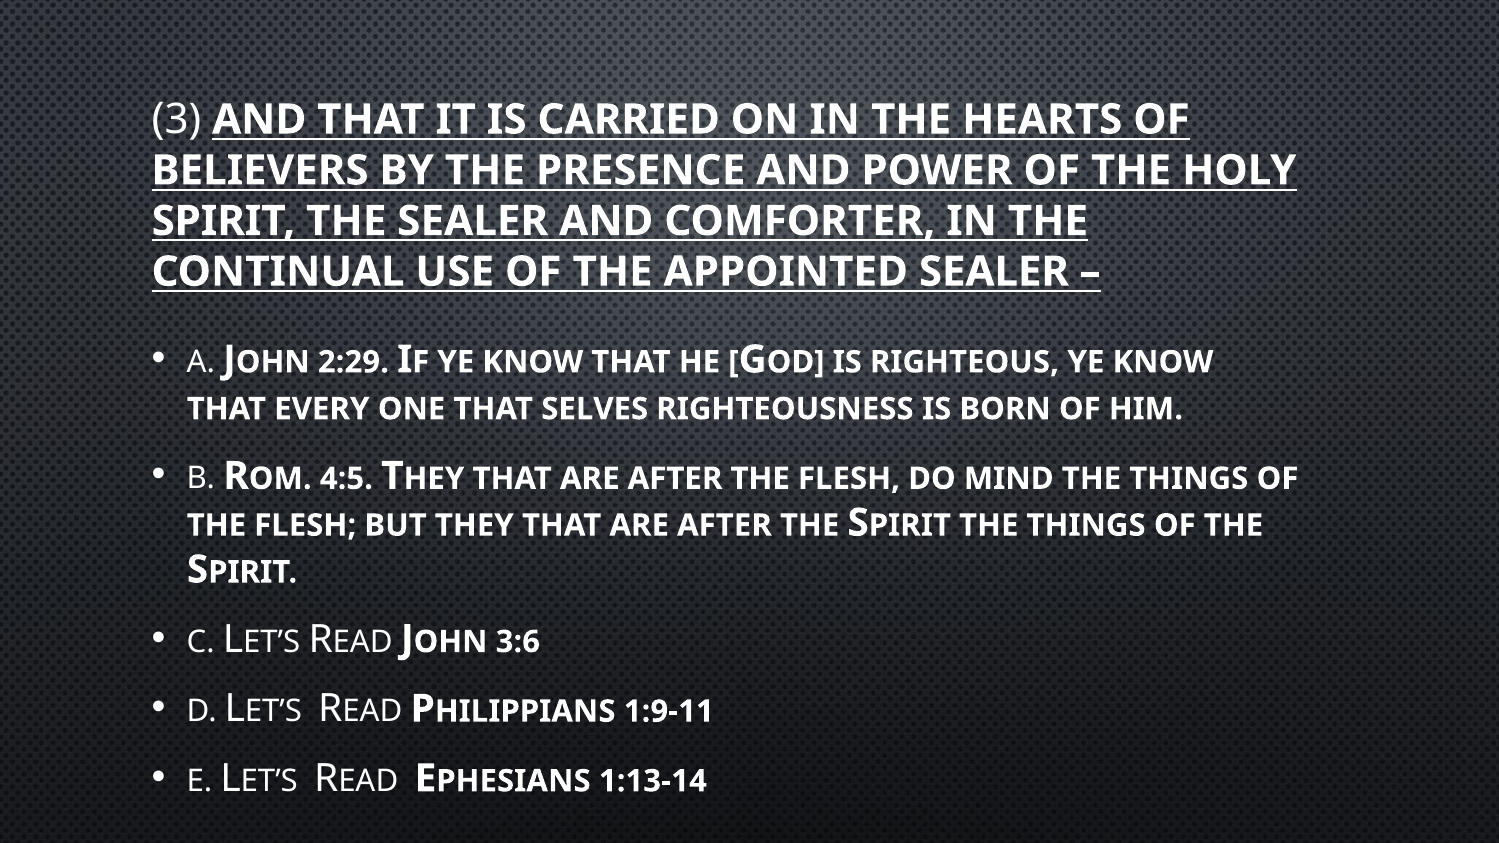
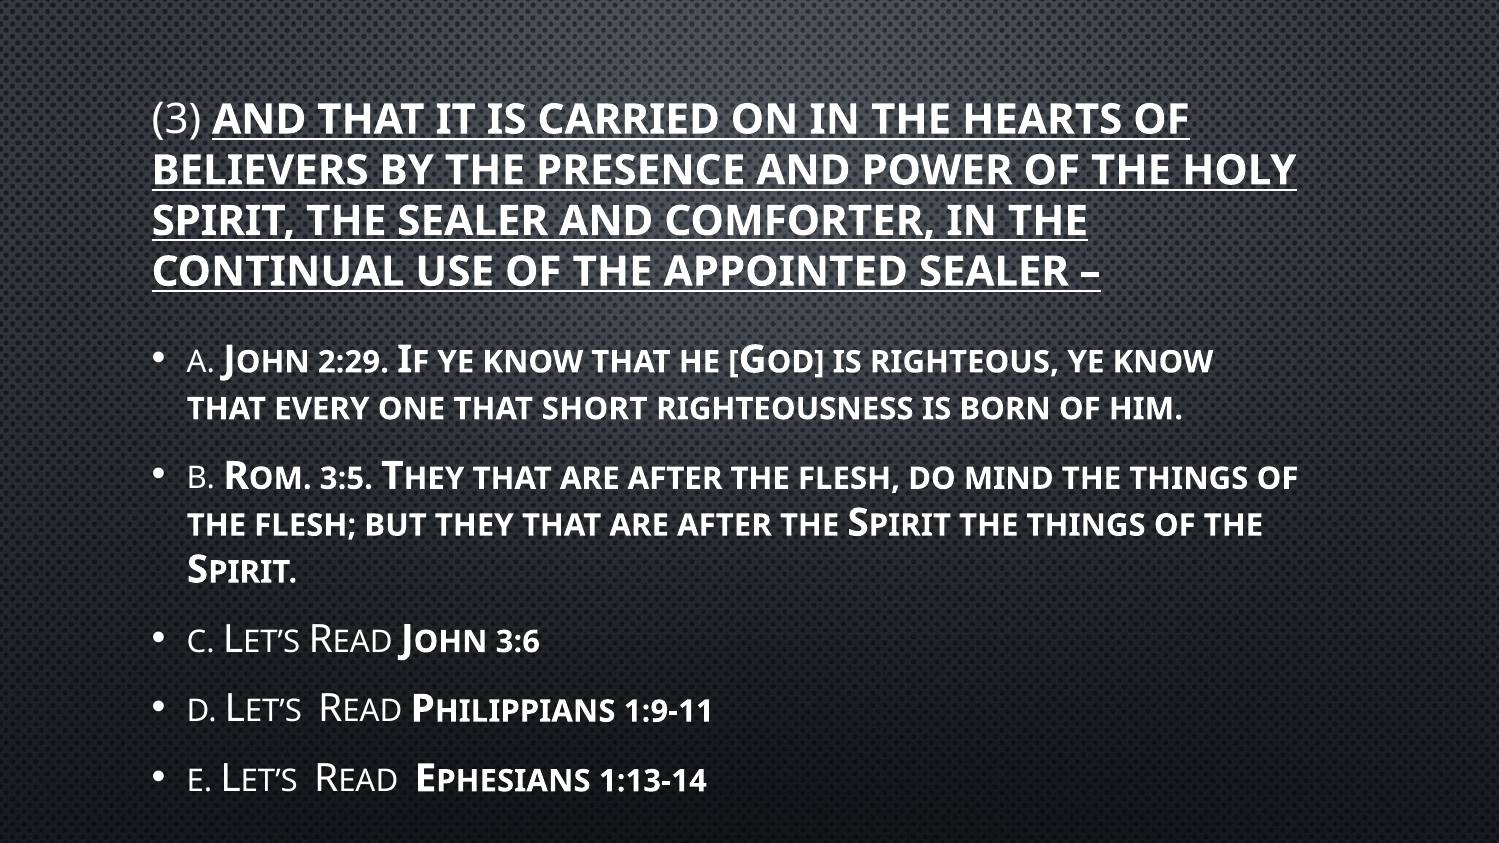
SELVES: SELVES -> SHORT (595, 409)
4:5: 4:5 -> 3:5 (346, 479)
